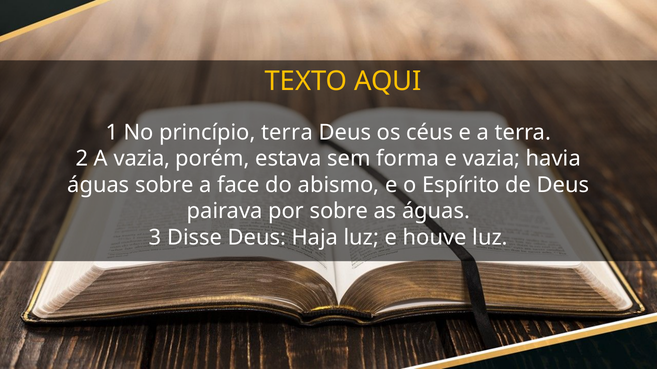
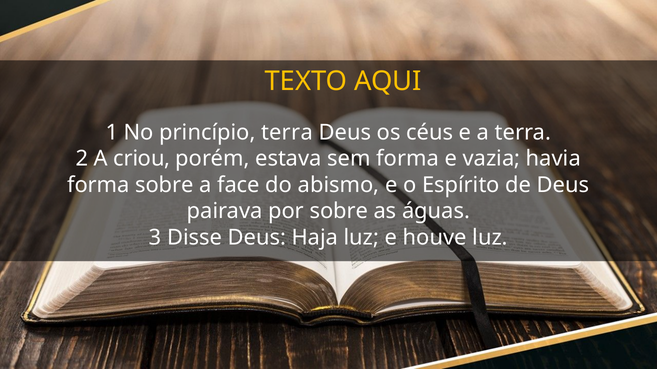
A vazia: vazia -> criou (142, 159)
águas: águas -> forma (98, 185)
